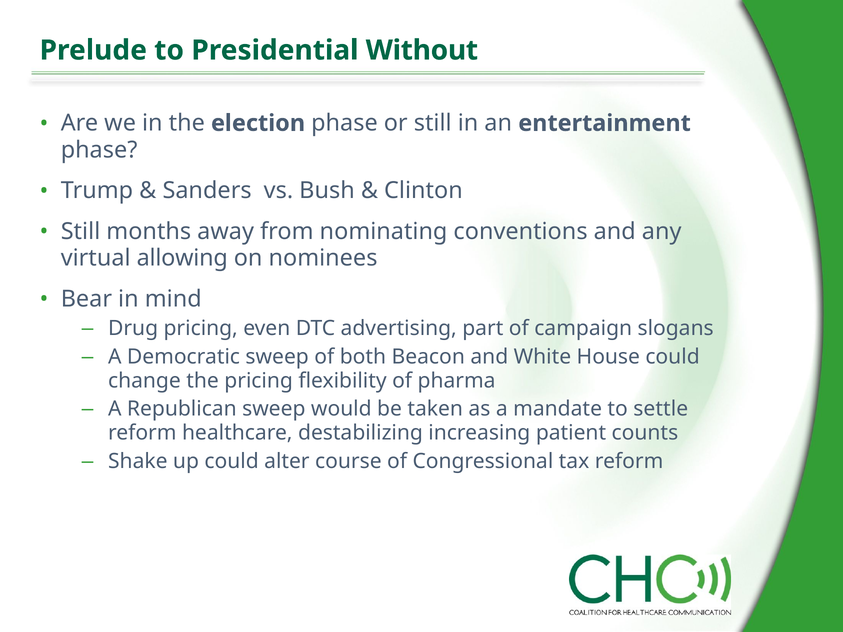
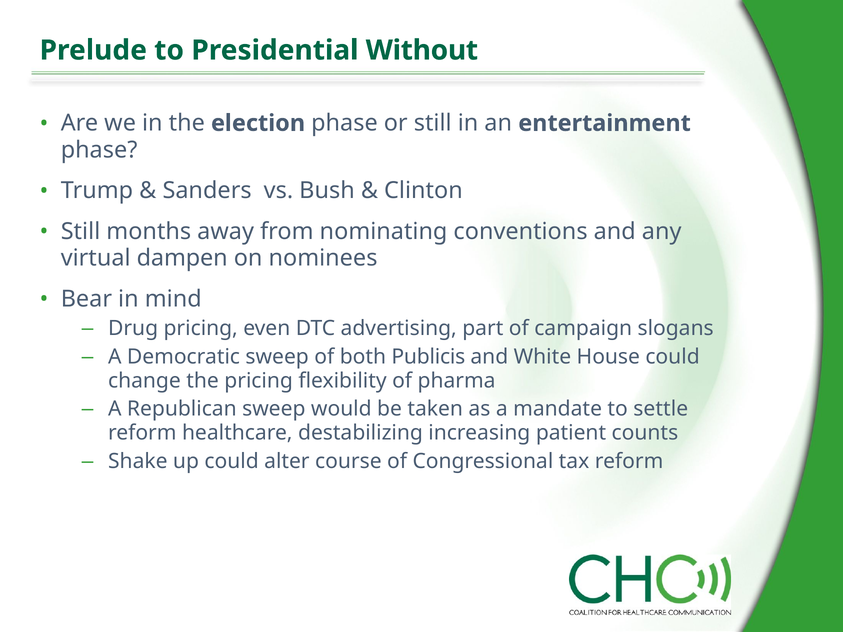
allowing: allowing -> dampen (182, 258)
Beacon: Beacon -> Publicis (428, 357)
